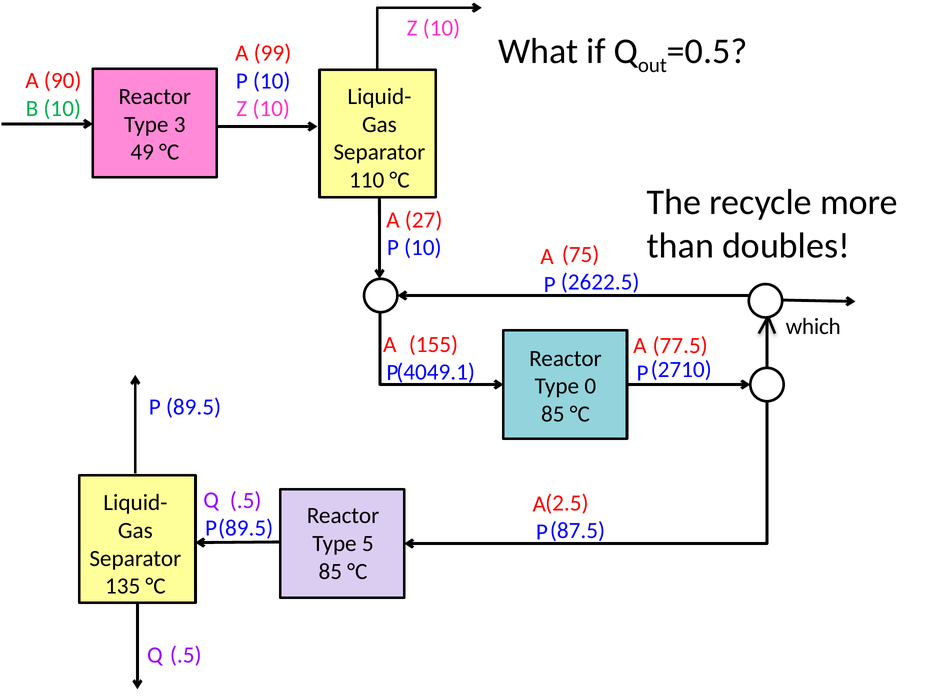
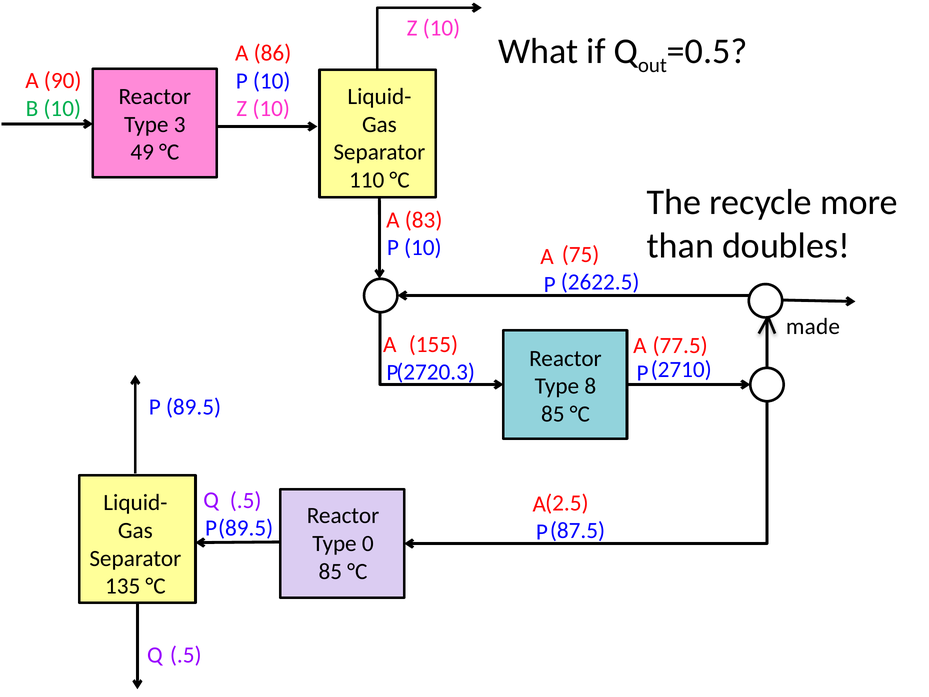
99: 99 -> 86 (272, 53)
27: 27 -> 83 (424, 220)
which: which -> made (813, 326)
4049.1: 4049.1 -> 2720.3 (436, 372)
0: 0 -> 8 (590, 386)
5: 5 -> 0 (368, 543)
